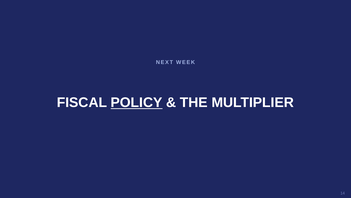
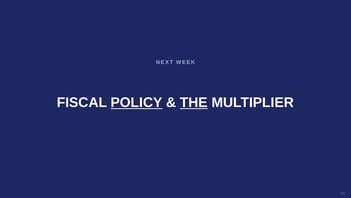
THE underline: none -> present (194, 102)
